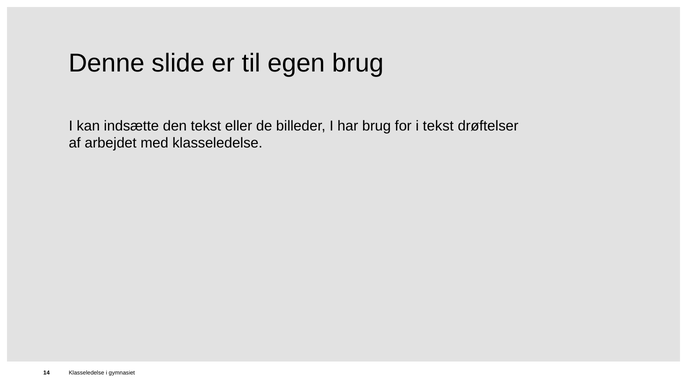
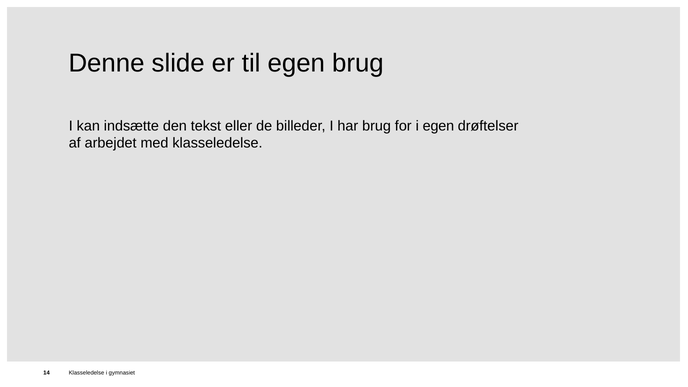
i tekst: tekst -> egen (438, 126)
